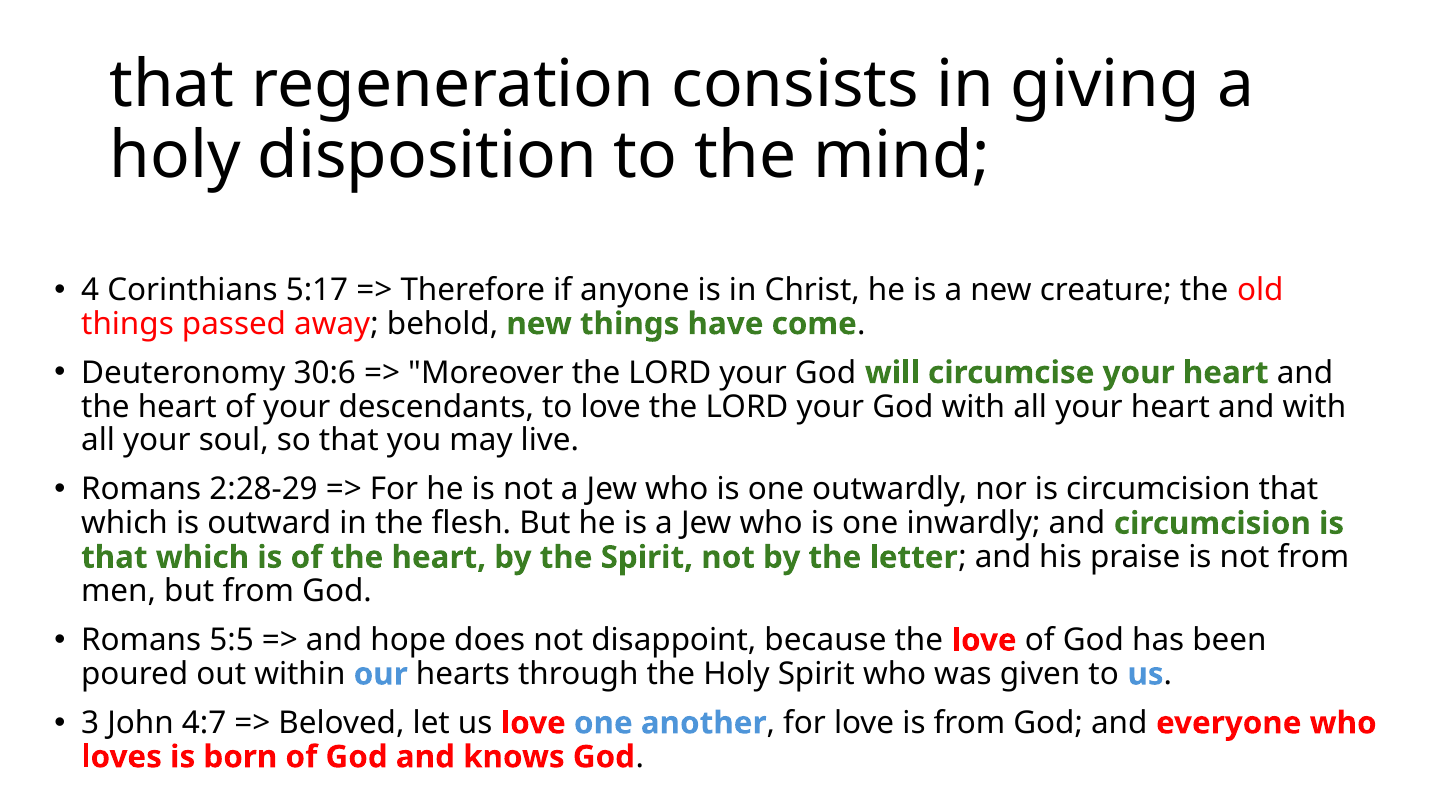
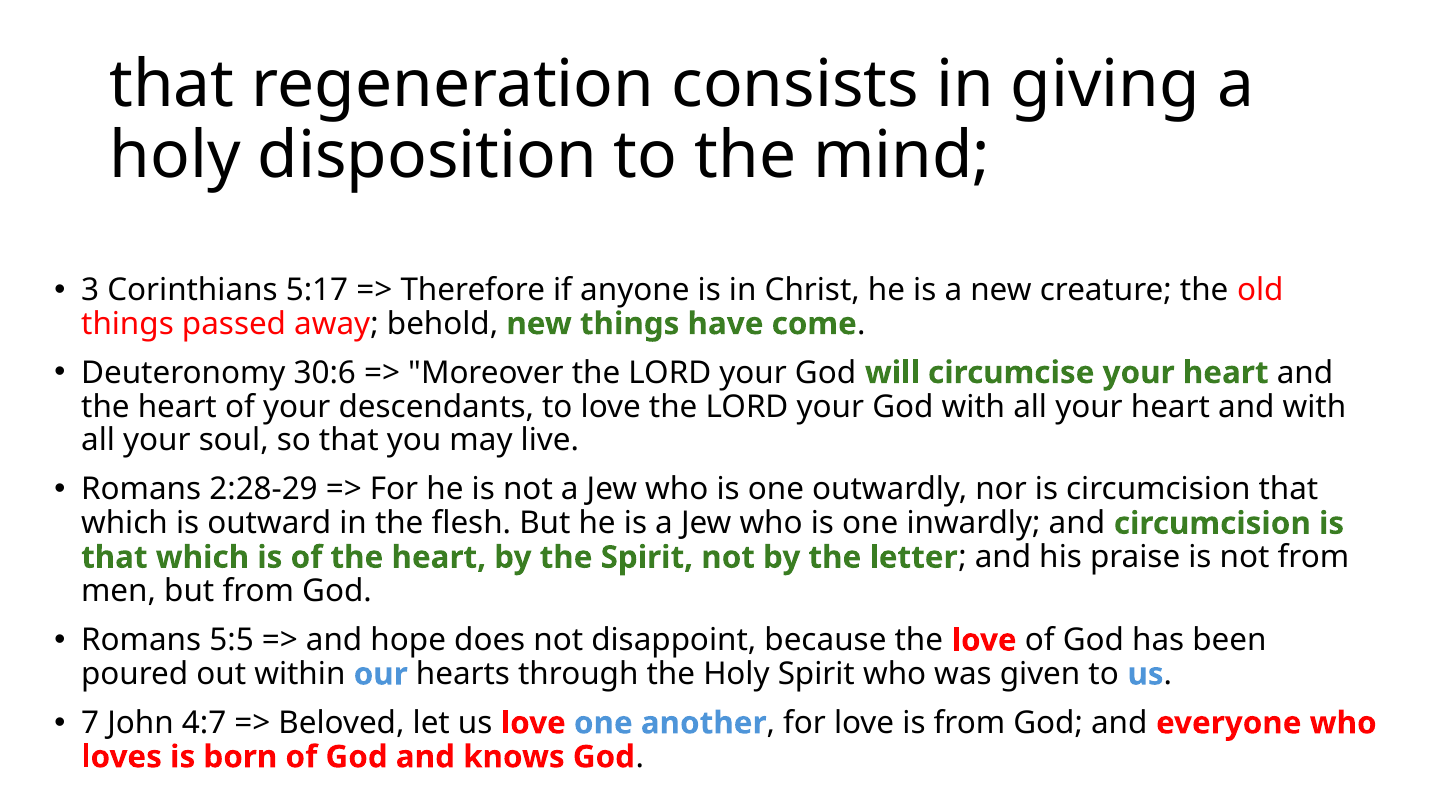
4: 4 -> 3 (90, 290)
3: 3 -> 7 (90, 723)
